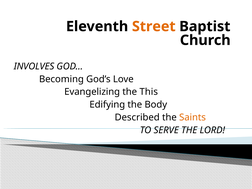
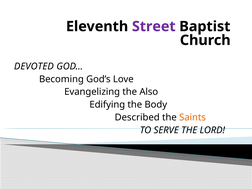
Street colour: orange -> purple (154, 26)
INVOLVES: INVOLVES -> DEVOTED (34, 66)
This: This -> Also (149, 92)
